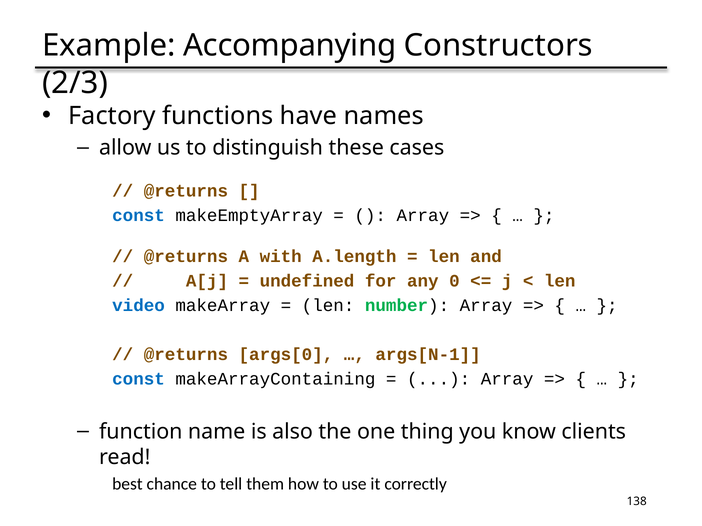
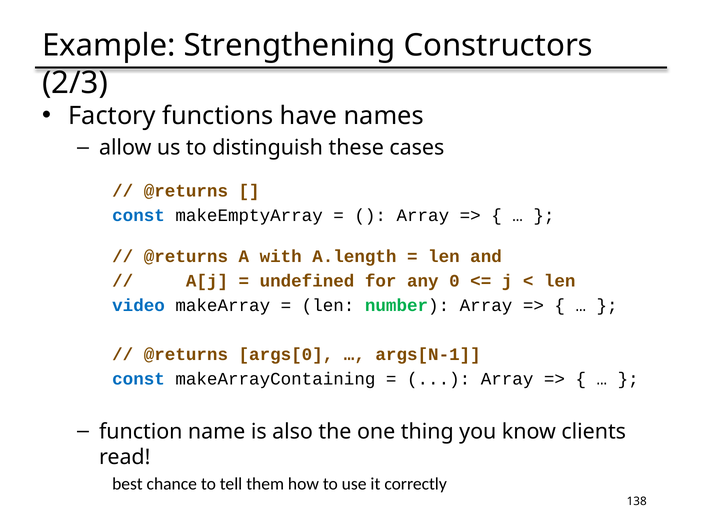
Accompanying: Accompanying -> Strengthening (290, 45)
